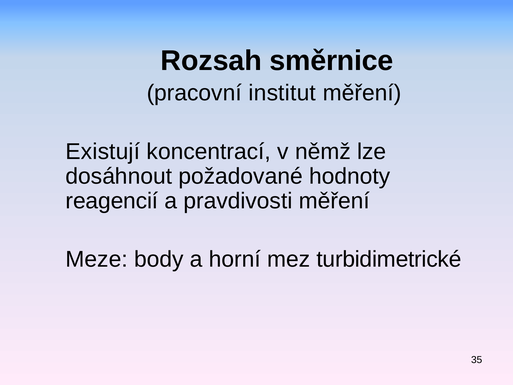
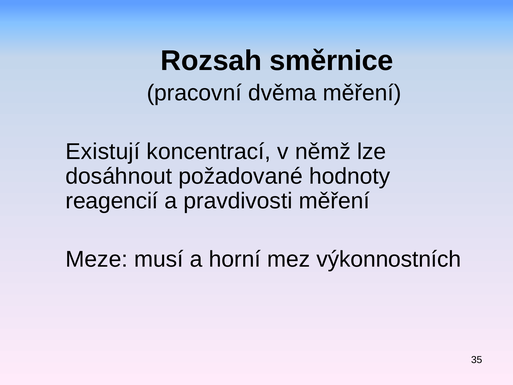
institut: institut -> dvěma (282, 93)
body: body -> musí (159, 259)
turbidimetrické: turbidimetrické -> výkonnostních (389, 259)
